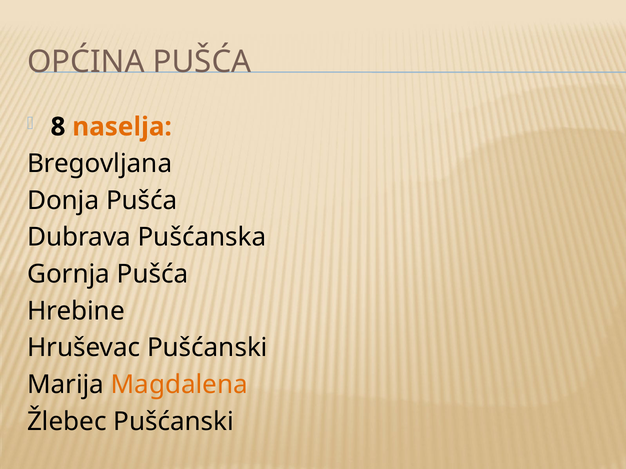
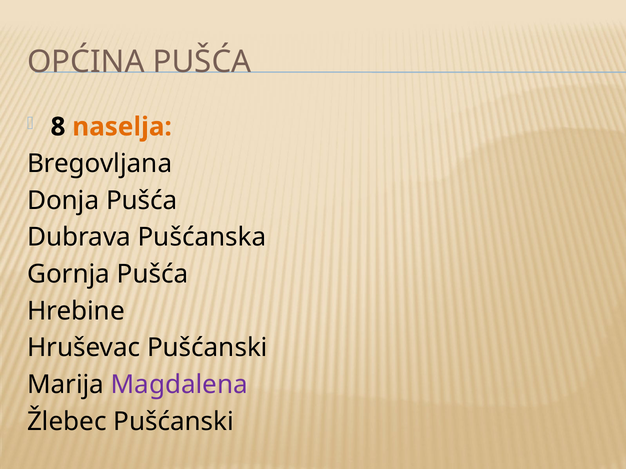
Magdalena colour: orange -> purple (179, 385)
